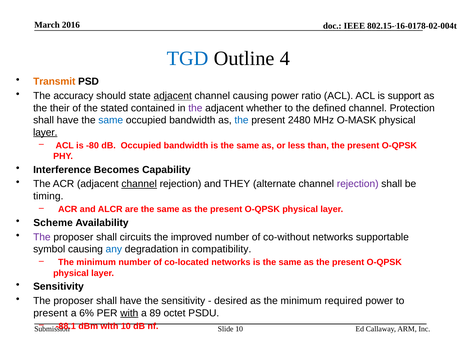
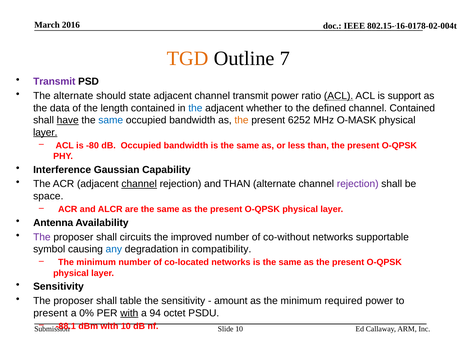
TGD colour: blue -> orange (188, 59)
4: 4 -> 7 (285, 59)
Transmit colour: orange -> purple (54, 82)
The accuracy: accuracy -> alternate (73, 96)
adjacent underline: present -> none (173, 96)
channel causing: causing -> transmit (251, 96)
ACL underline: none -> present (339, 96)
their: their -> data (60, 108)
stated: stated -> length (114, 108)
the colour: purple -> blue (195, 108)
channel Protection: Protection -> Contained (412, 108)
have underline: none -> present (68, 120)
the colour: blue -> orange (242, 120)
2480: 2480 -> 6252 (299, 120)
Becomes: Becomes -> Gaussian (117, 170)
and THEY: THEY -> THAN (237, 184)
timing: timing -> space (48, 196)
Scheme: Scheme -> Antenna (53, 223)
proposer shall have: have -> table (131, 301)
desired: desired -> amount (231, 301)
6%: 6% -> 0% (87, 313)
89: 89 -> 94 (155, 313)
